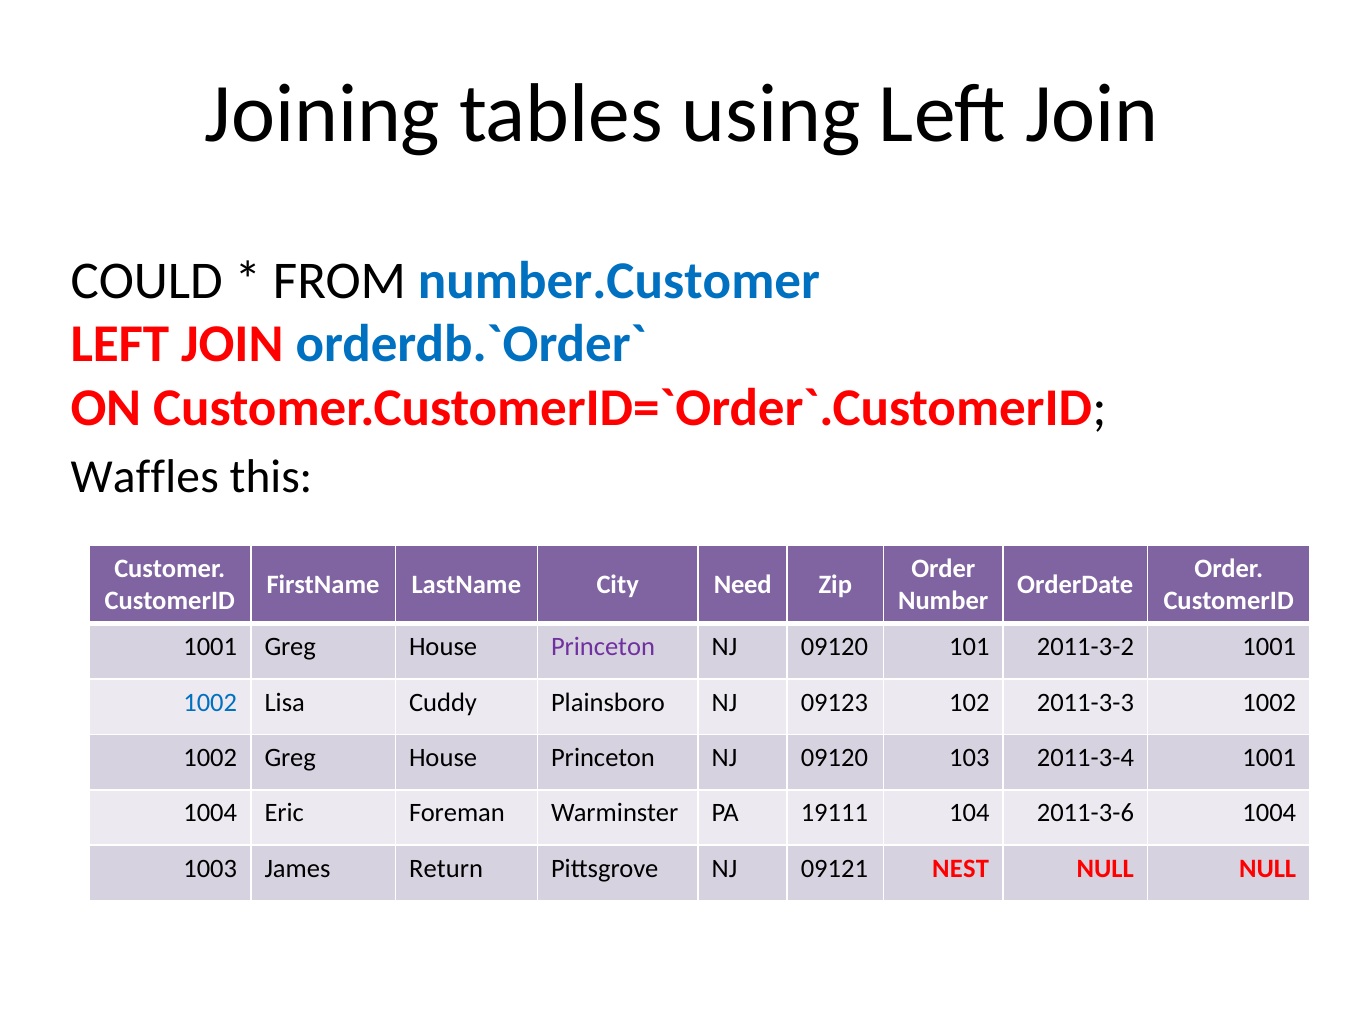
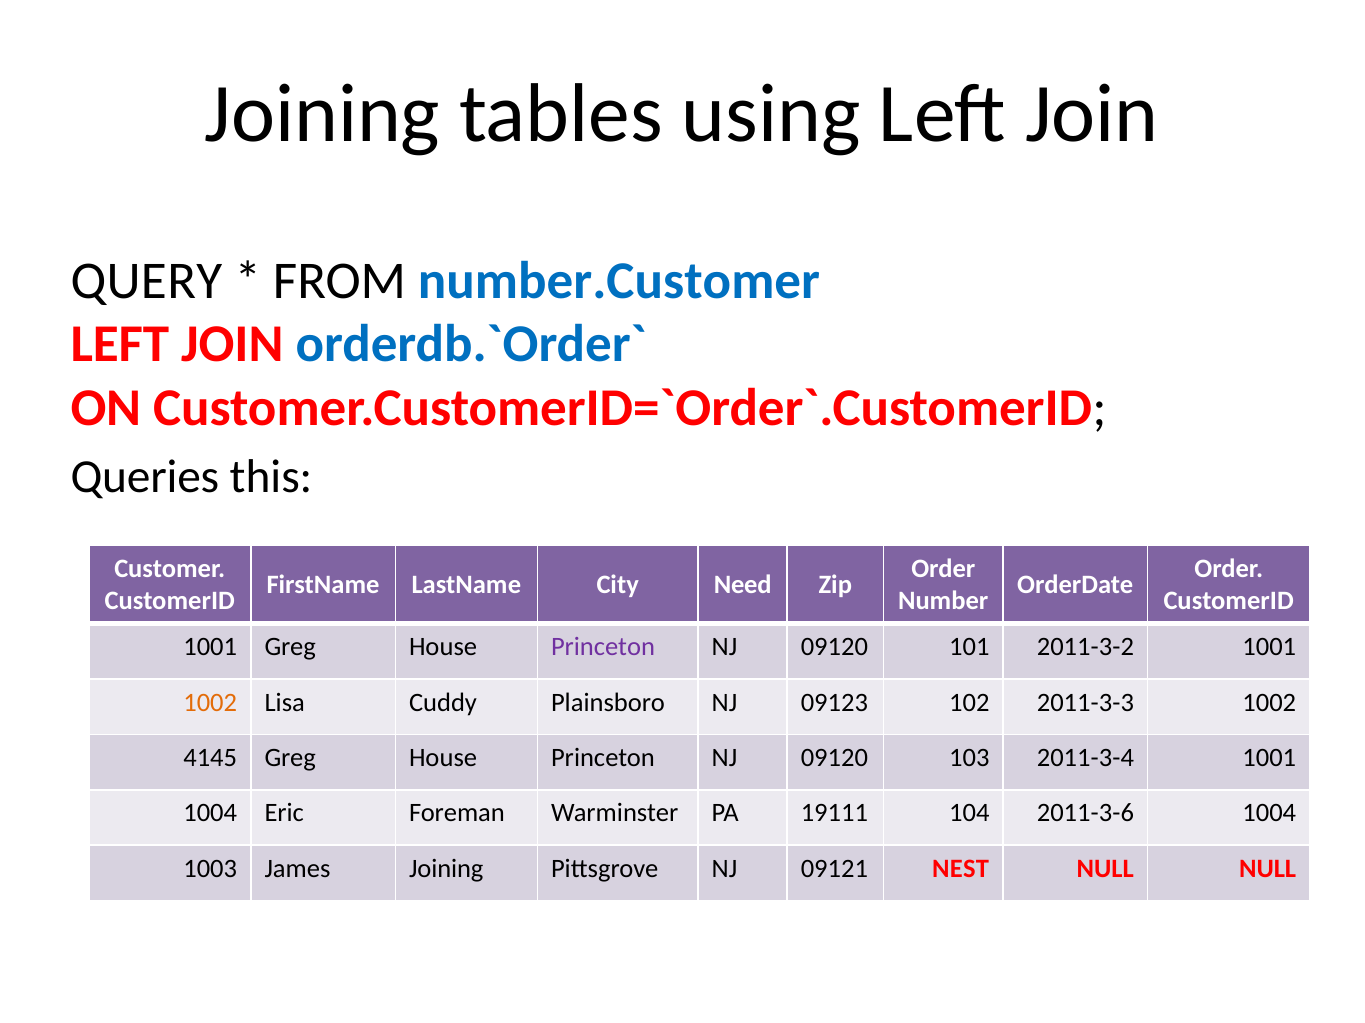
COULD: COULD -> QUERY (146, 281)
Waffles: Waffles -> Queries (145, 478)
1002 colour: blue -> orange (210, 703)
1002: 1002 -> 4145 (210, 758)
James Return: Return -> Joining (446, 869)
